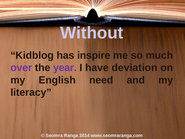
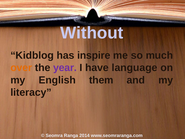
over colour: purple -> orange (21, 68)
deviation: deviation -> language (135, 68)
need: need -> them (101, 80)
